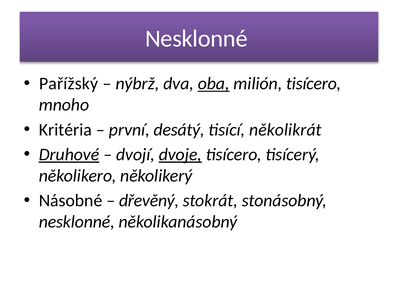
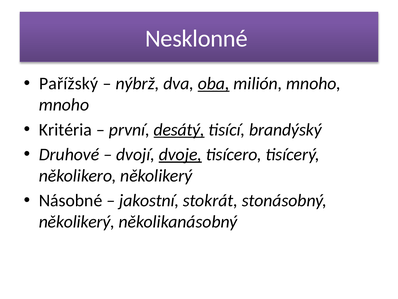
milión tisícero: tisícero -> mnoho (314, 83)
desátý underline: none -> present (179, 129)
několikrát: několikrát -> brandýský (285, 129)
Druhové underline: present -> none (69, 154)
dřevěný: dřevěný -> jakostní (149, 200)
nesklonné: nesklonné -> několikerý (77, 222)
